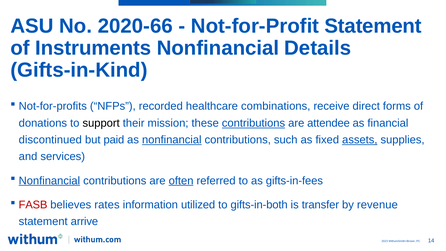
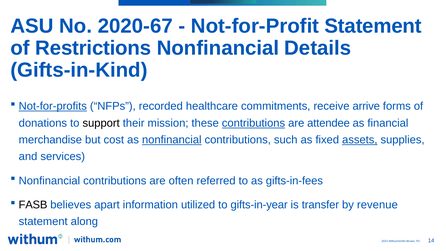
2020-66: 2020-66 -> 2020-67 (135, 26)
Instruments: Instruments -> Restrictions (93, 48)
Not-for-profits underline: none -> present (53, 106)
combinations: combinations -> commitments (276, 106)
direct: direct -> arrive (366, 106)
discontinued: discontinued -> merchandise (50, 140)
paid: paid -> cost (114, 140)
Nonfinancial underline: present -> none (49, 181)
often underline: present -> none (181, 181)
FASB colour: red -> black (33, 205)
rates: rates -> apart (107, 205)
gifts-in-both: gifts-in-both -> gifts-in-year (259, 205)
arrive: arrive -> along (84, 221)
